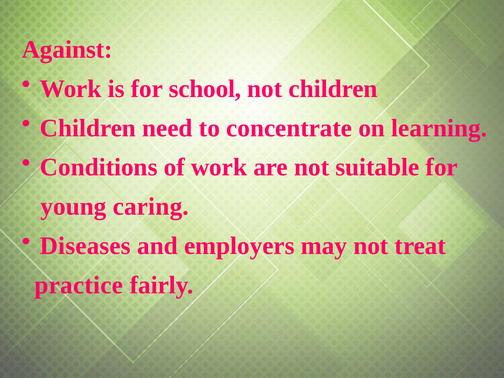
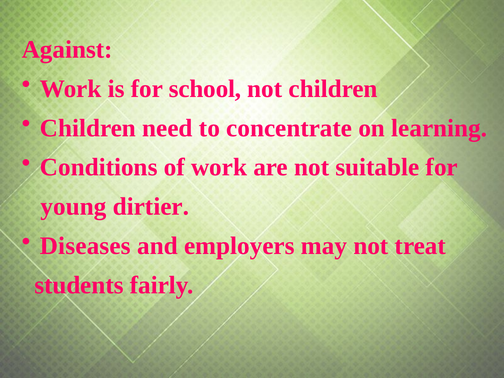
caring: caring -> dirtier (151, 207)
practice: practice -> students (79, 285)
